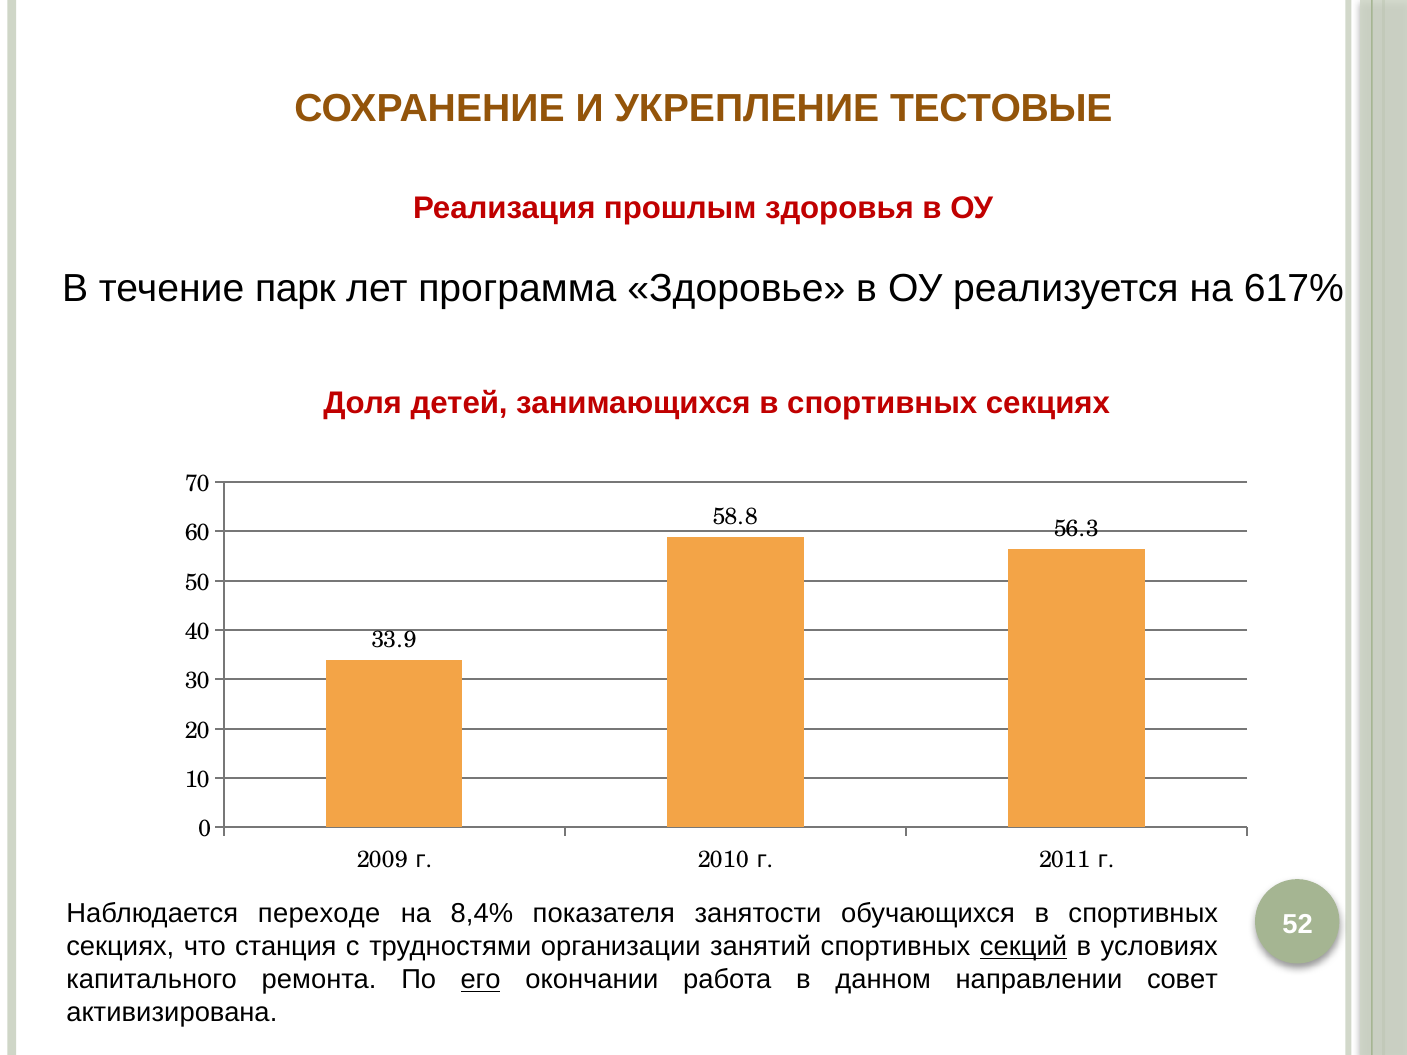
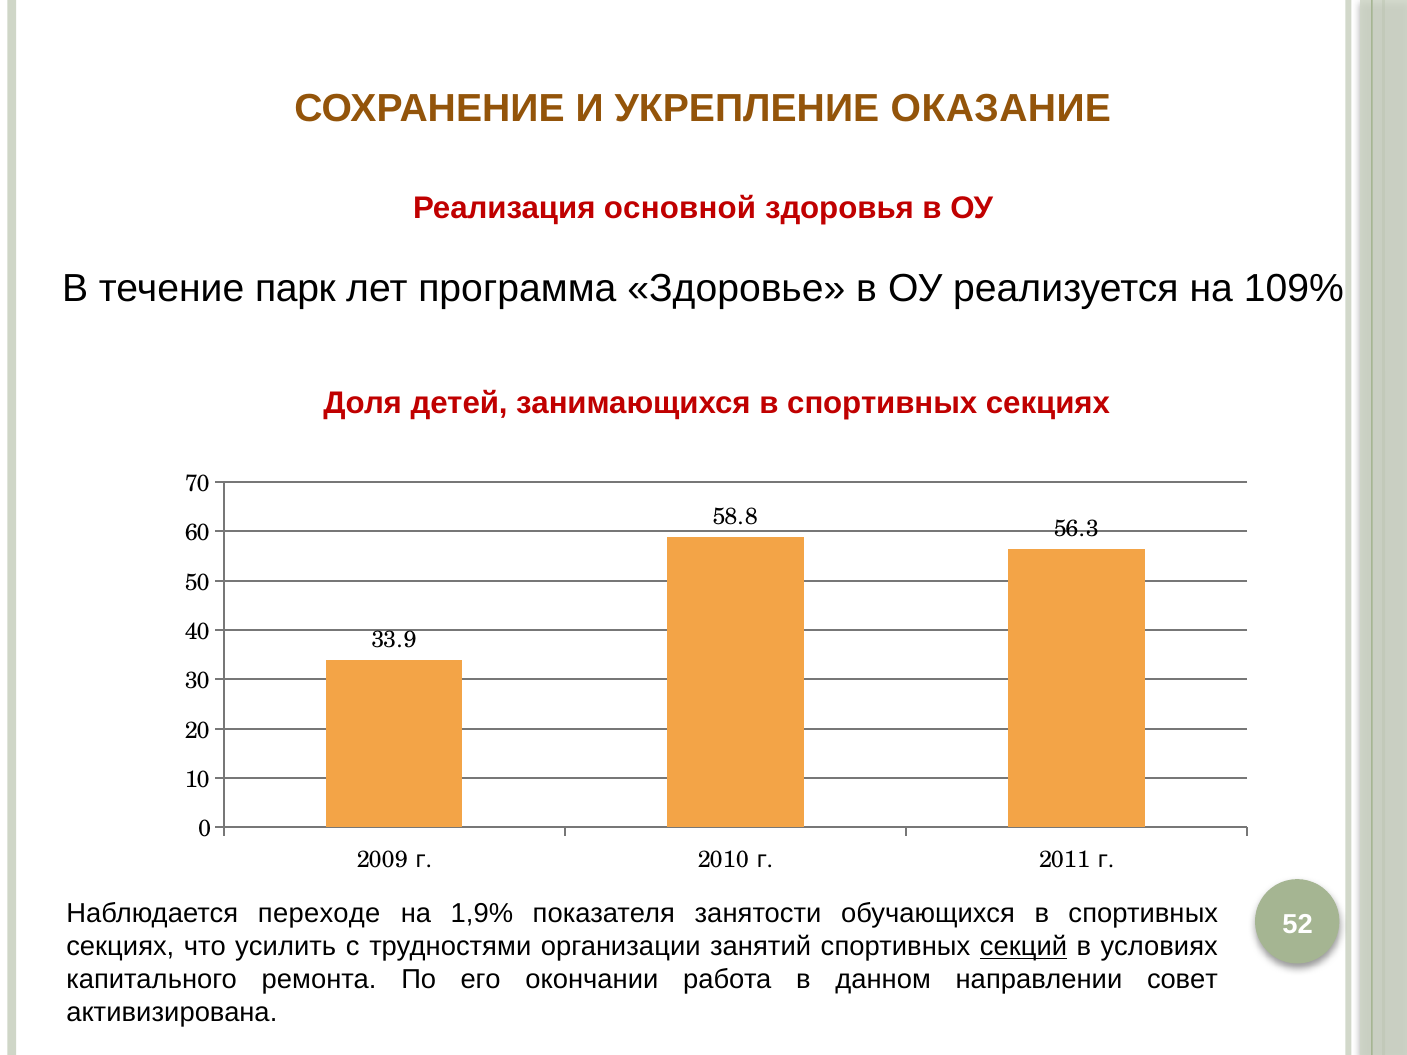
ТЕСТОВЫЕ: ТЕСТОВЫЕ -> ОКАЗАНИЕ (1001, 109)
прошлым: прошлым -> основной (680, 209)
617%: 617% -> 109% (1294, 289)
8,4%: 8,4% -> 1,9% (482, 914)
станция: станция -> усилить (286, 947)
его underline: present -> none (481, 980)
